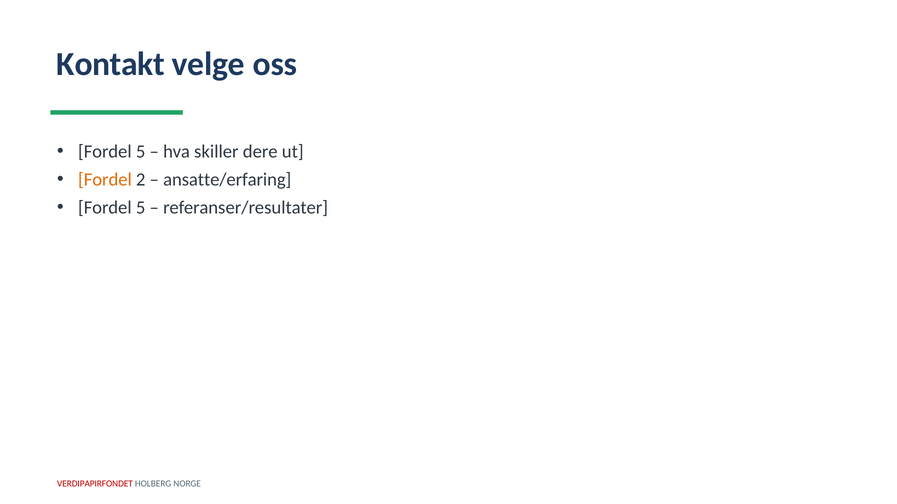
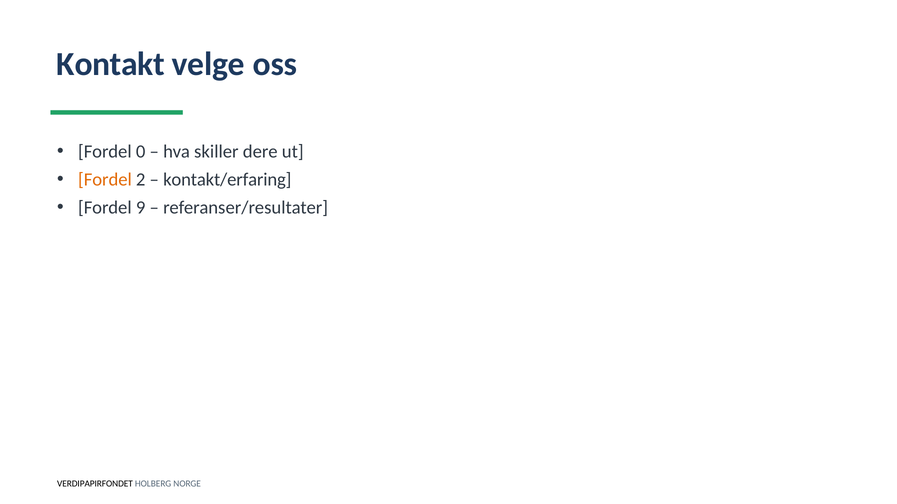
5: 5 -> 0 (141, 152)
ansatte/erfaring: ansatte/erfaring -> kontakt/erfaring (227, 180)
5: 5 -> 9 (141, 208)
VERDIPAPIRFONDET colour: red -> black (95, 484)
